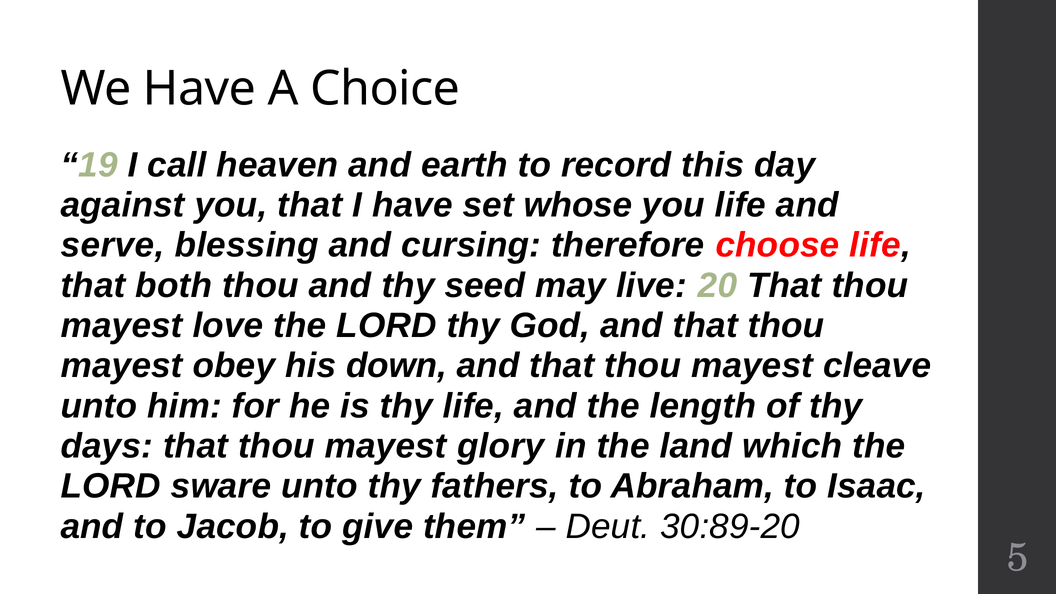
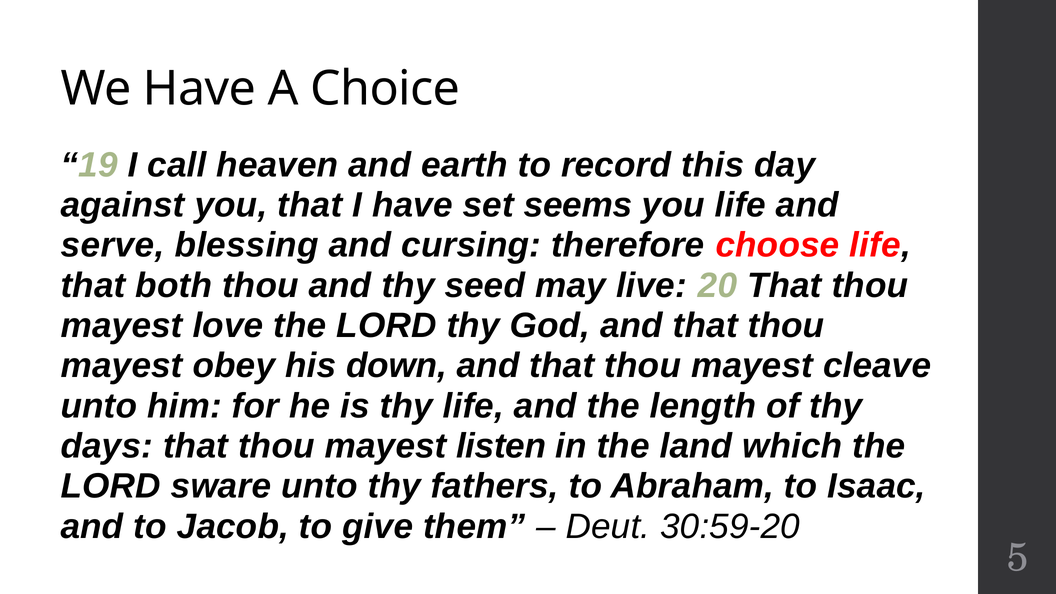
whose: whose -> seems (578, 205)
glory: glory -> listen (501, 446)
30:89-20: 30:89-20 -> 30:59-20 (730, 526)
